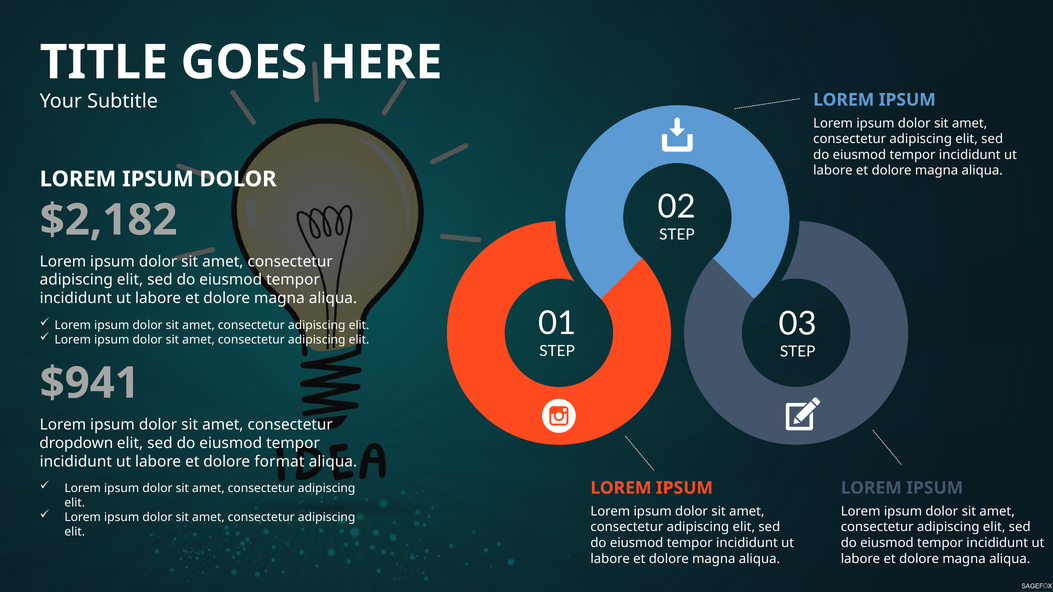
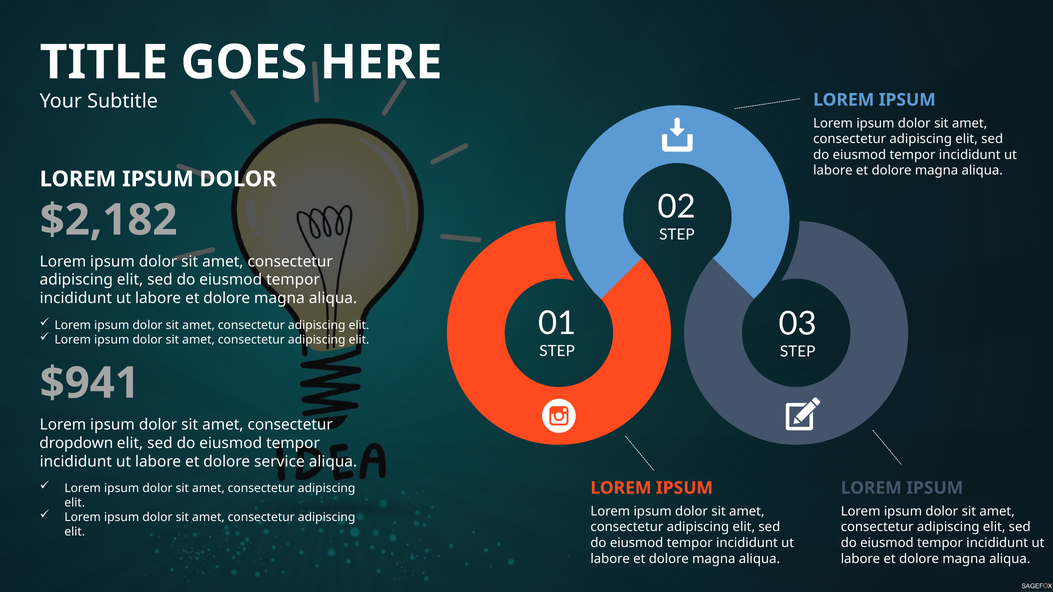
format: format -> service (279, 462)
